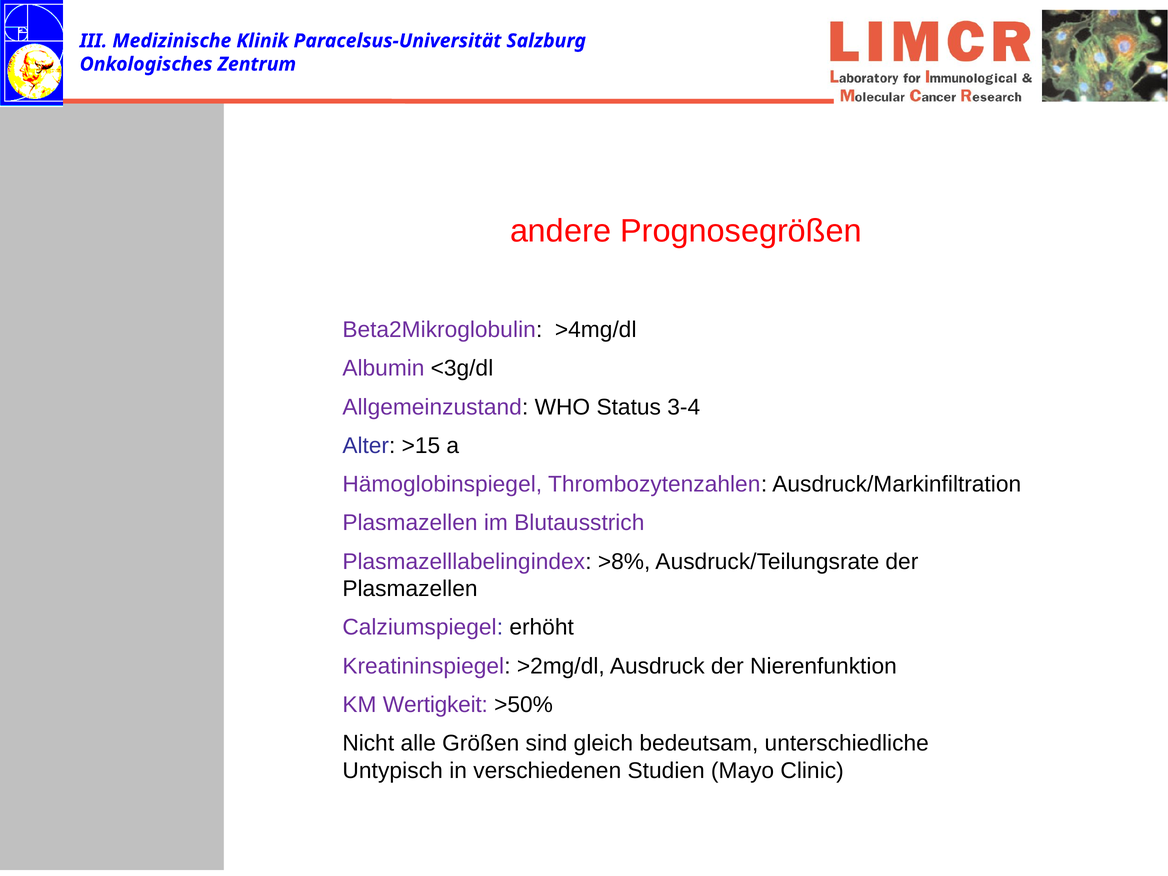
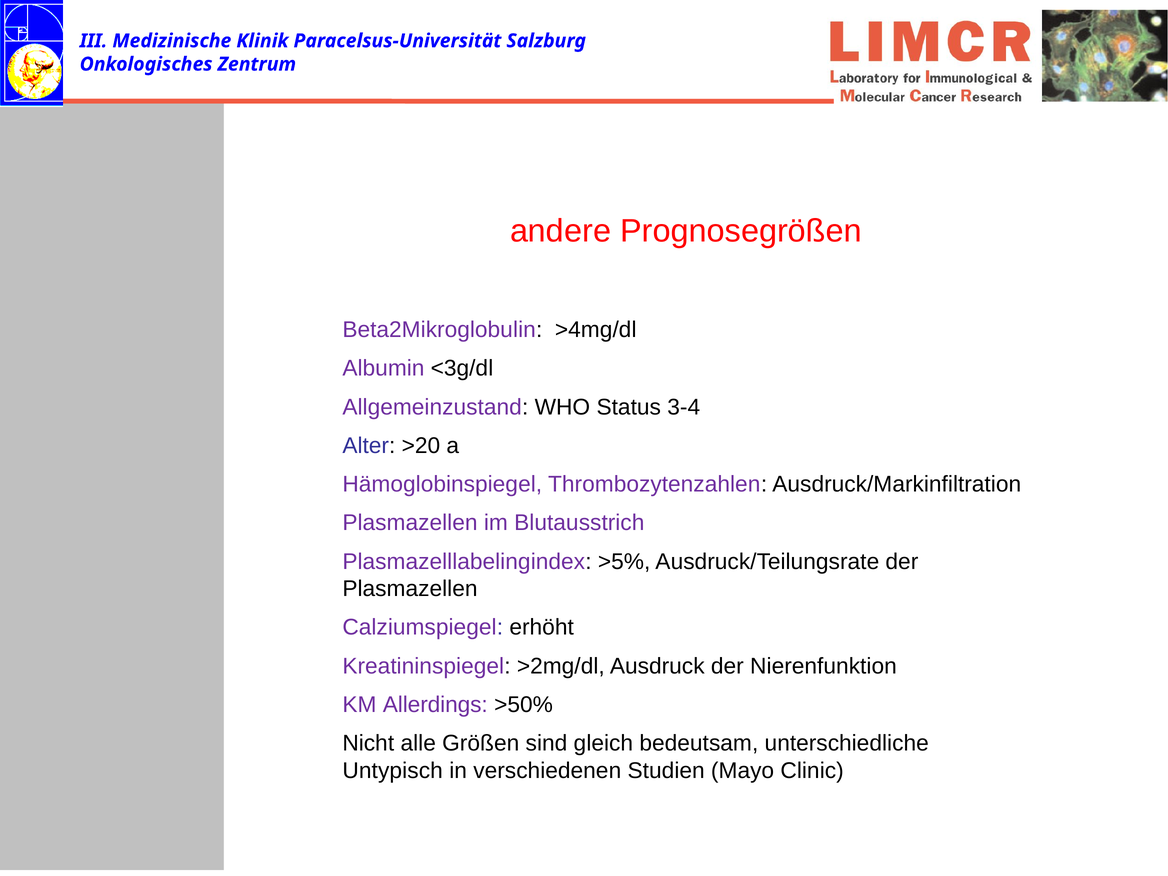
>15: >15 -> >20 (421, 446)
>8%: >8% -> >5% (624, 562)
Wertigkeit: Wertigkeit -> Allerdings (435, 705)
